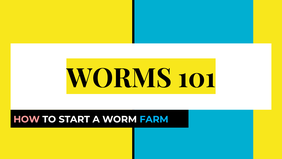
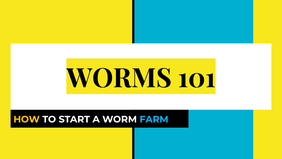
HOW colour: pink -> yellow (27, 119)
